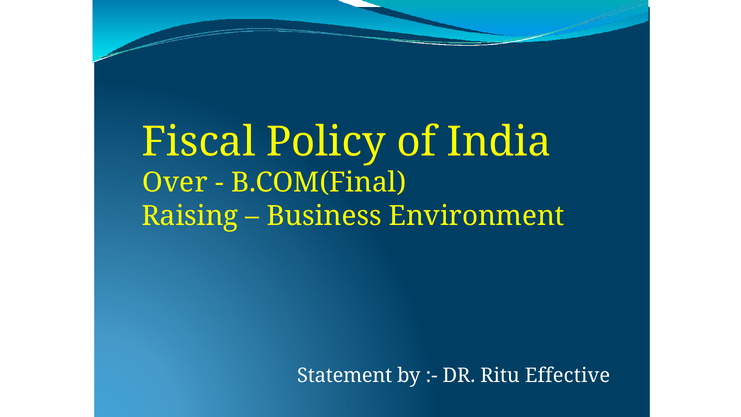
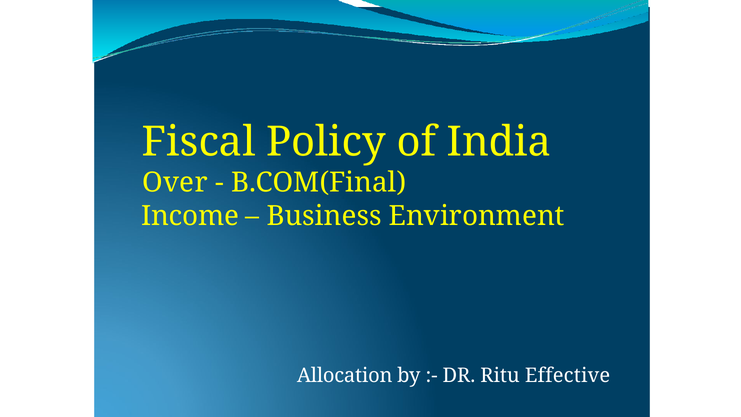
Raising: Raising -> Income (190, 216)
Statement: Statement -> Allocation (345, 375)
